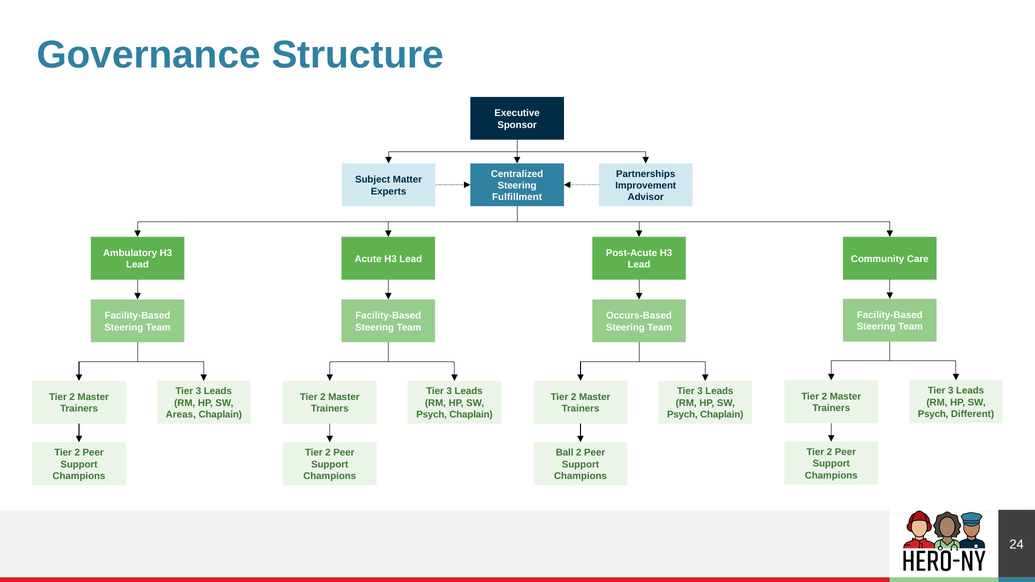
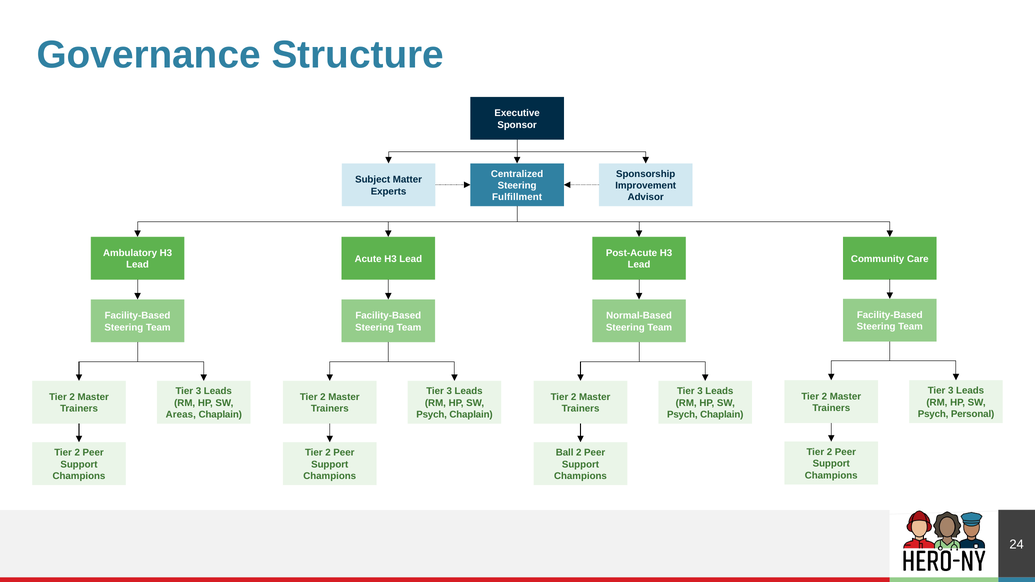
Partnerships: Partnerships -> Sponsorship (646, 174)
Occurs-Based: Occurs-Based -> Normal-Based (639, 316)
Different: Different -> Personal (973, 414)
